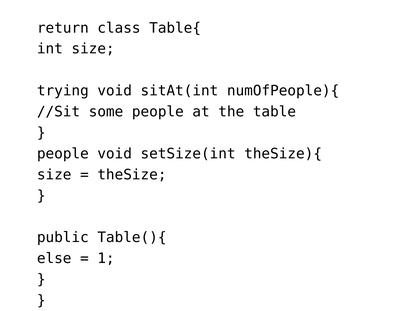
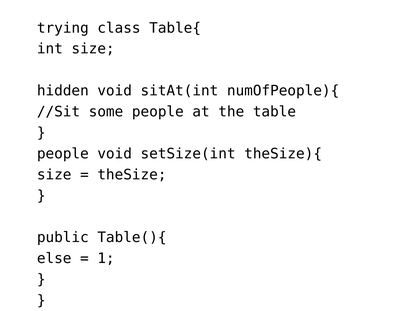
return: return -> trying (63, 28)
trying: trying -> hidden (63, 91)
